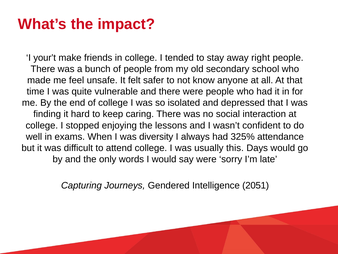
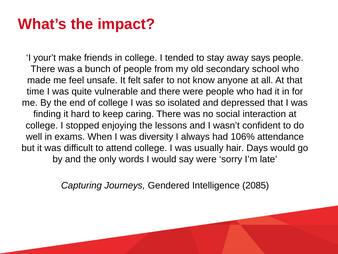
right: right -> says (261, 58)
325%: 325% -> 106% (243, 136)
this: this -> hair (235, 148)
2051: 2051 -> 2085 (256, 185)
